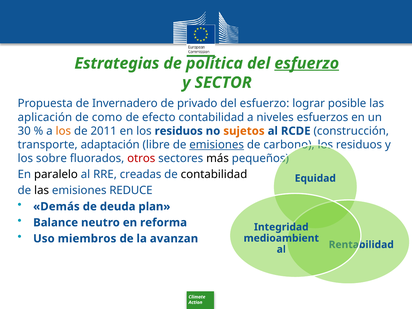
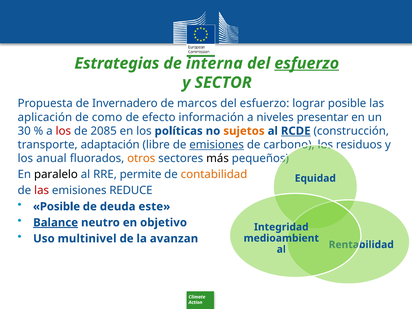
política: política -> interna (214, 63)
privado: privado -> marcos (197, 104)
efecto contabilidad: contabilidad -> información (211, 117)
esfuerzos: esfuerzos -> presentar (323, 117)
los colour: orange -> red (63, 131)
2011: 2011 -> 2085 (104, 131)
en los residuos: residuos -> políticas (179, 131)
RCDE underline: none -> present (296, 131)
sobre: sobre -> anual (51, 158)
otros colour: red -> orange (141, 158)
creadas: creadas -> permite (141, 175)
contabilidad colour: black -> orange (214, 175)
las colour: black -> red (42, 191)
Demás: Demás -> Posible (57, 207)
plan: plan -> este (154, 207)
Balance underline: none -> present (56, 223)
reforma: reforma -> objetivo (164, 223)
miembros: miembros -> multinivel (87, 239)
